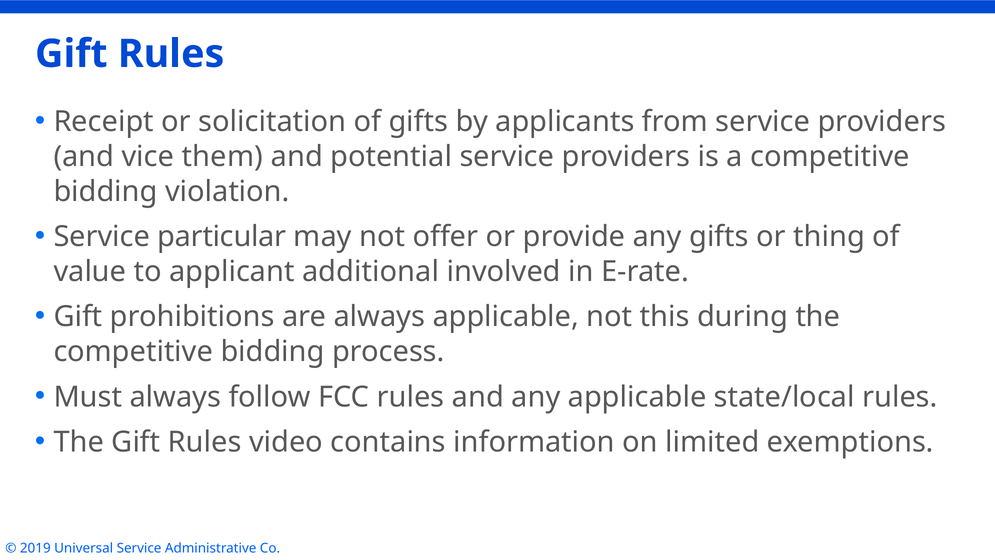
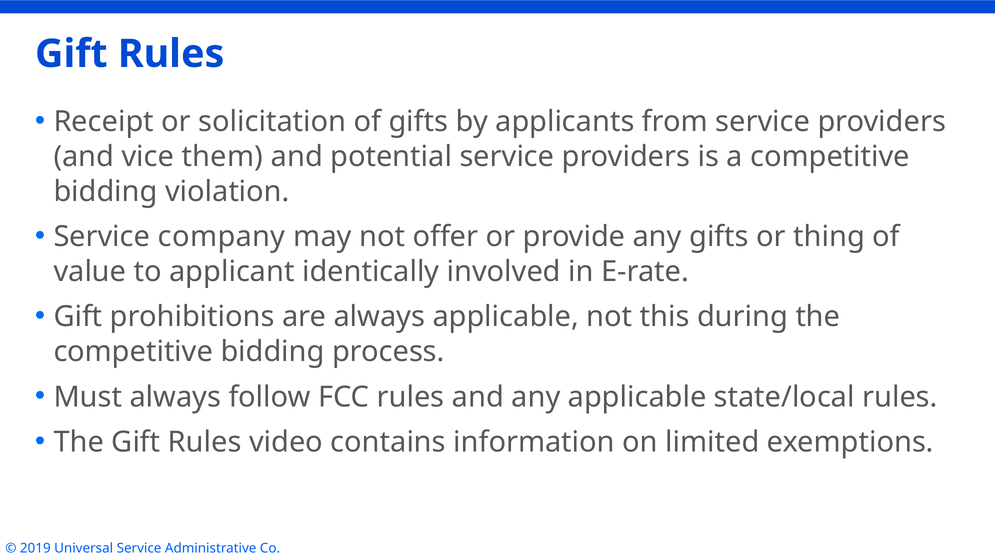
particular: particular -> company (222, 237)
additional: additional -> identically (371, 271)
